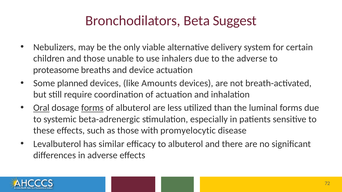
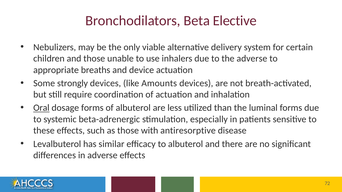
Suggest: Suggest -> Elective (235, 21)
proteasome: proteasome -> appropriate (56, 70)
planned: planned -> strongly (73, 83)
forms underline: present -> none (92, 108)
promyelocytic: promyelocytic -> antiresorptive (188, 131)
